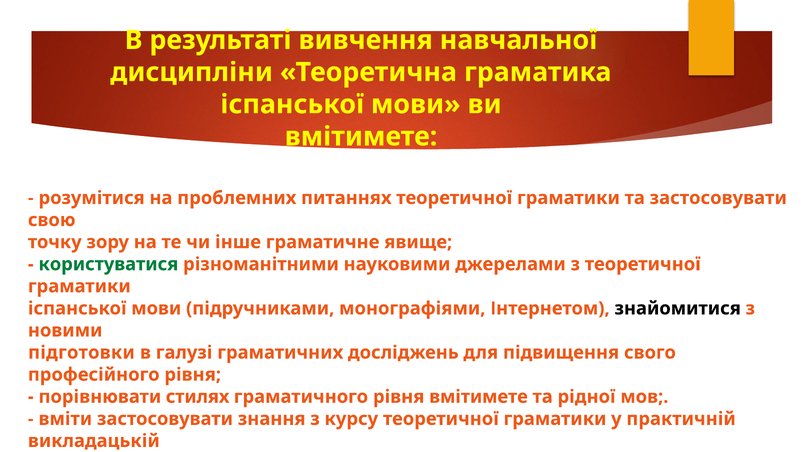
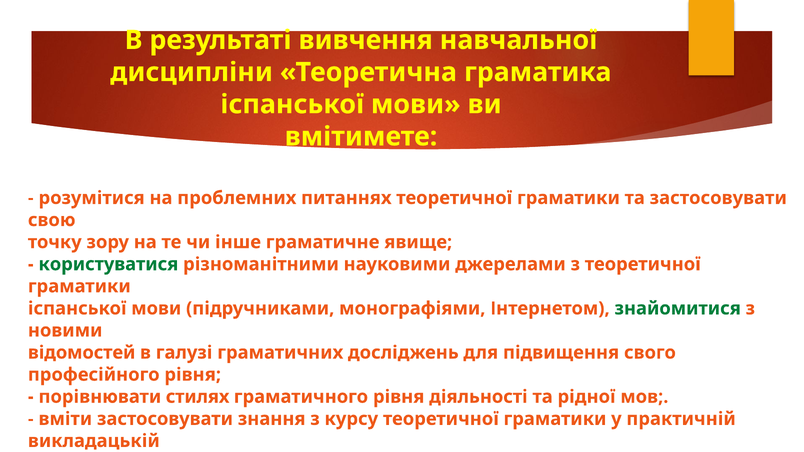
знайомитися colour: black -> green (678, 309)
підготовки: підготовки -> відомостей (82, 353)
рівня вмітимете: вмітимете -> діяльності (478, 397)
